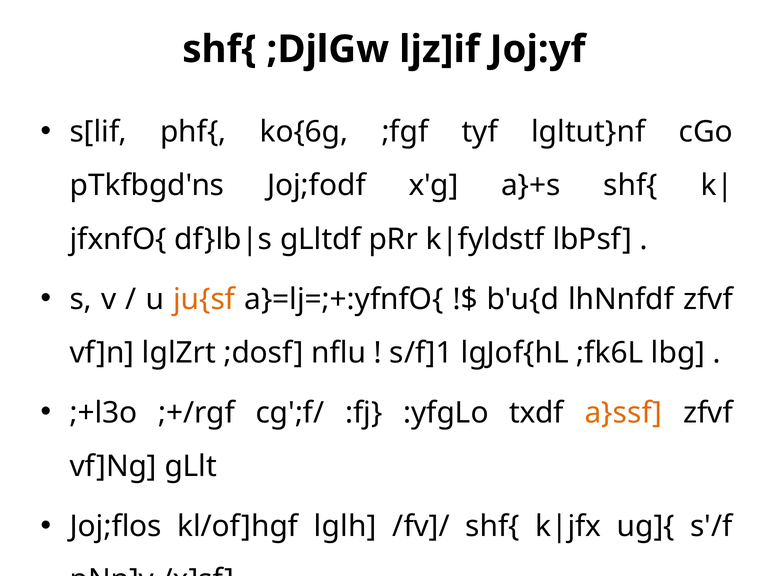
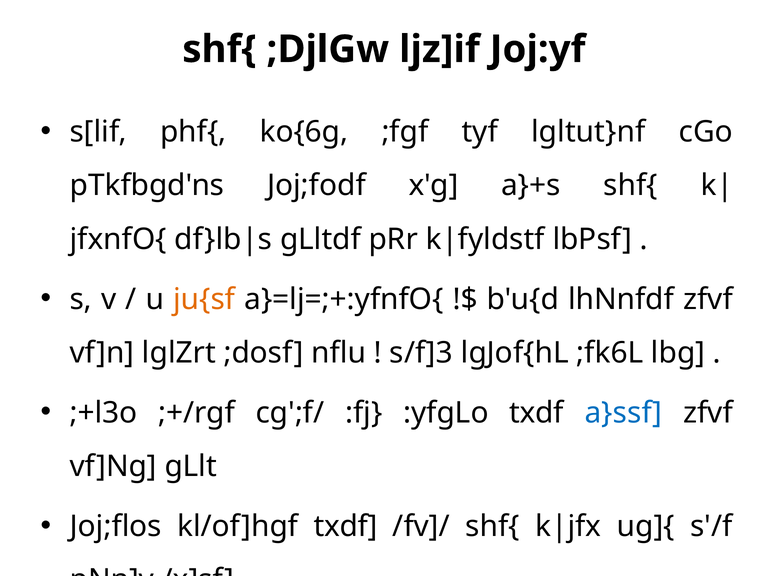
s/f]1: s/f]1 -> s/f]3 (421, 353)
a}ssf colour: orange -> blue (623, 413)
kl/of]hgf lglh: lglh -> txdf (345, 526)
